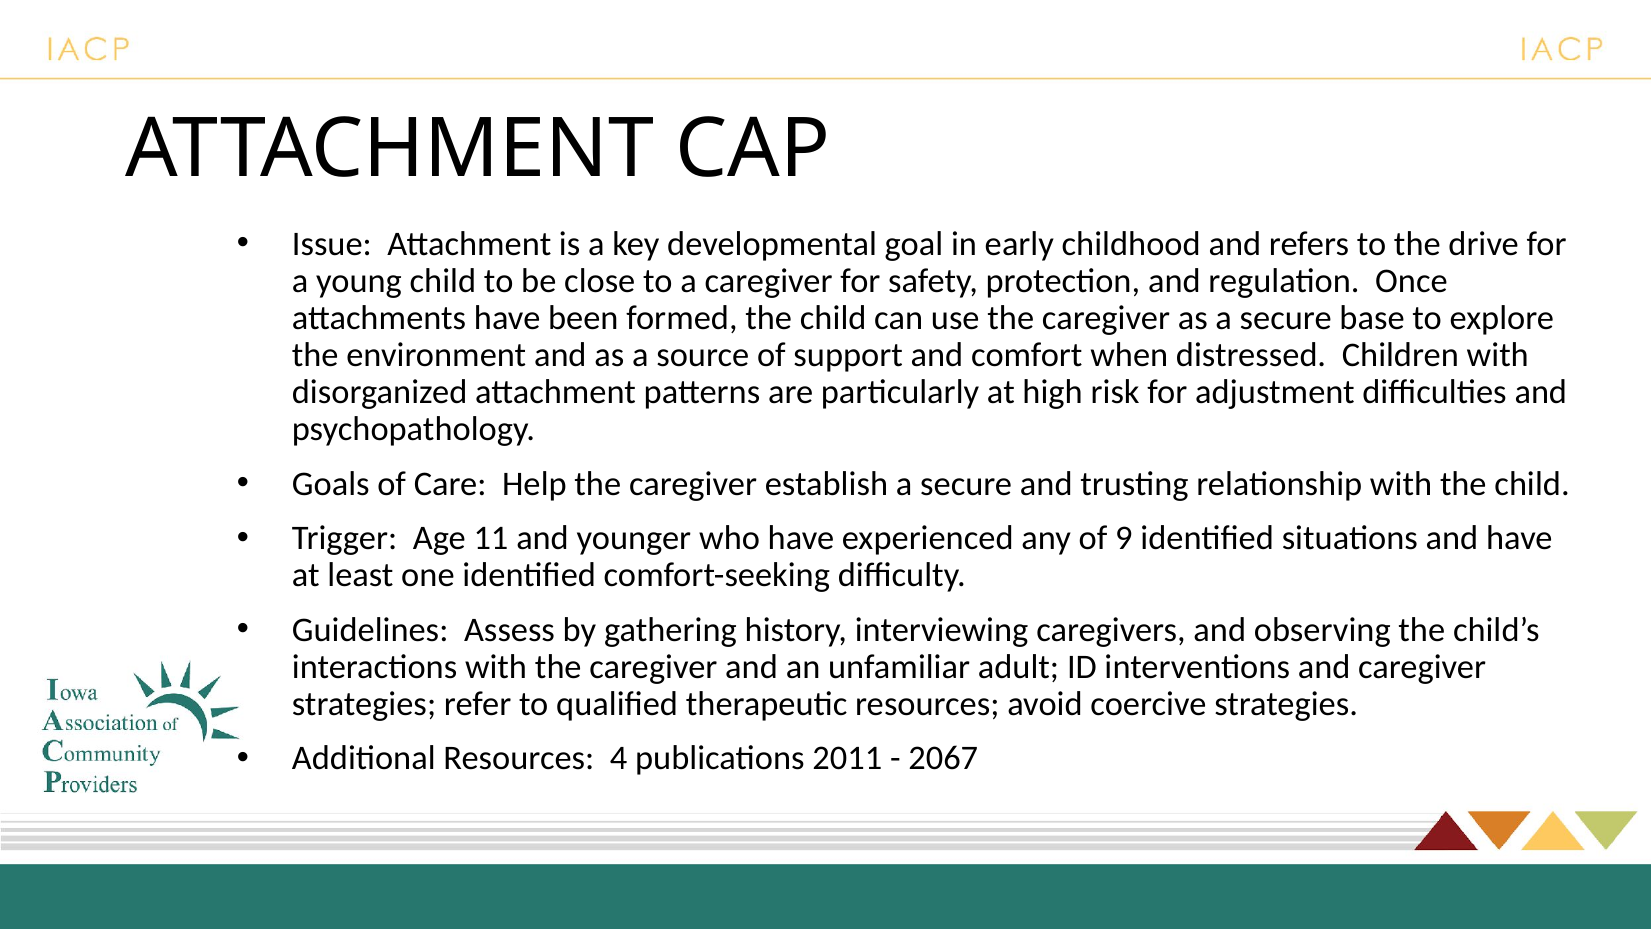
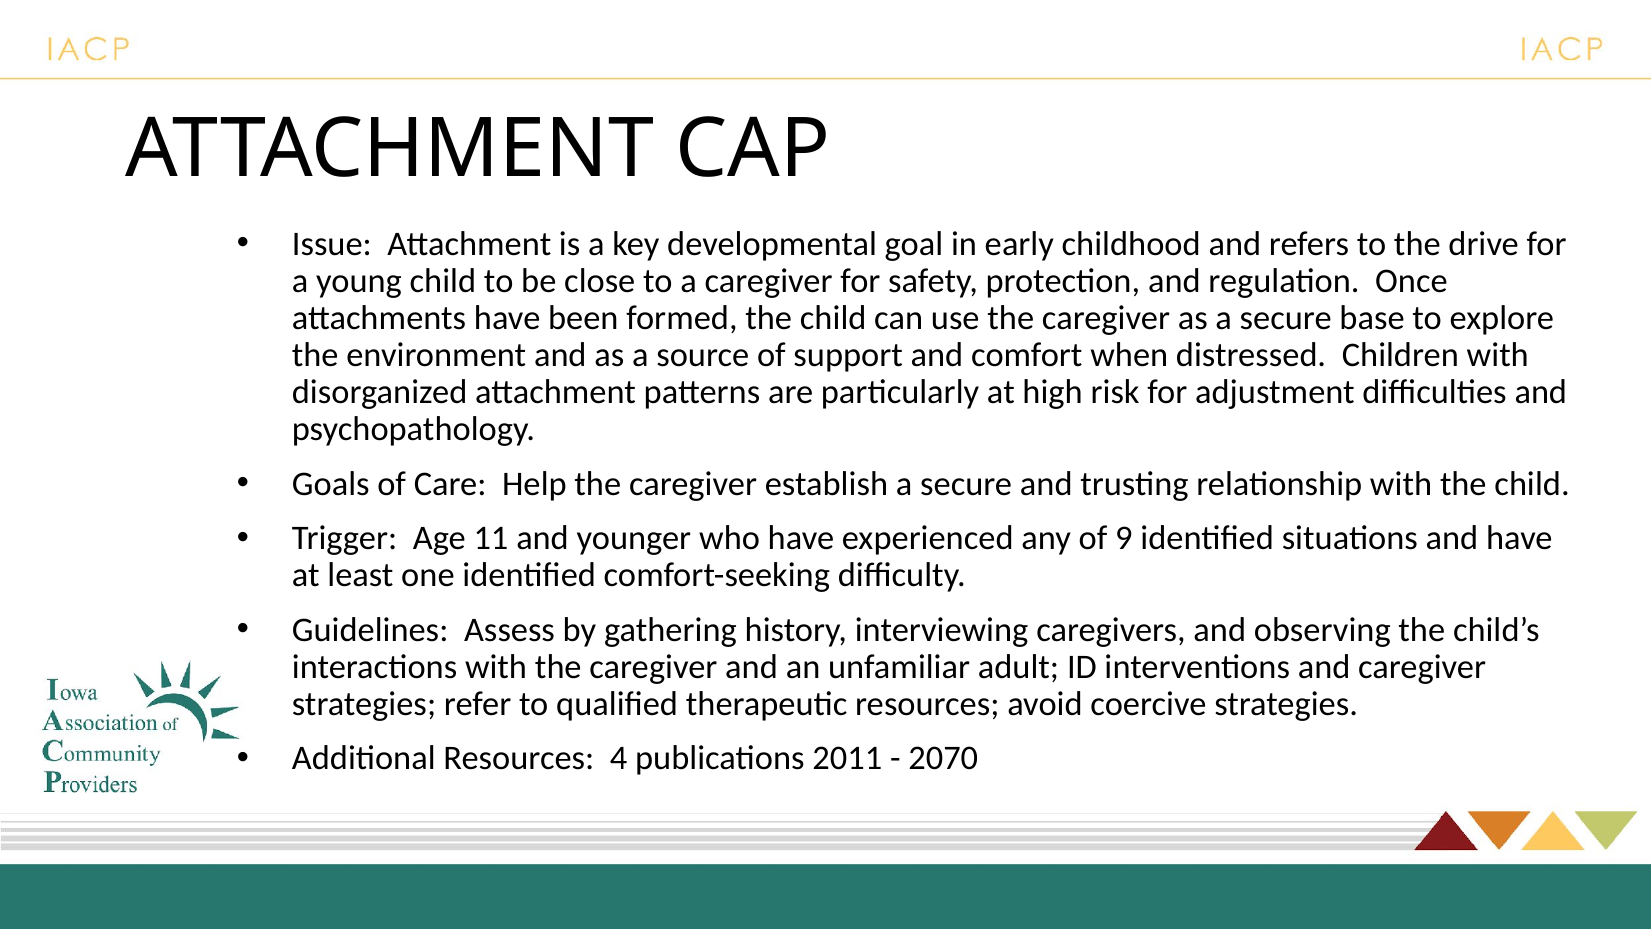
2067: 2067 -> 2070 (943, 758)
